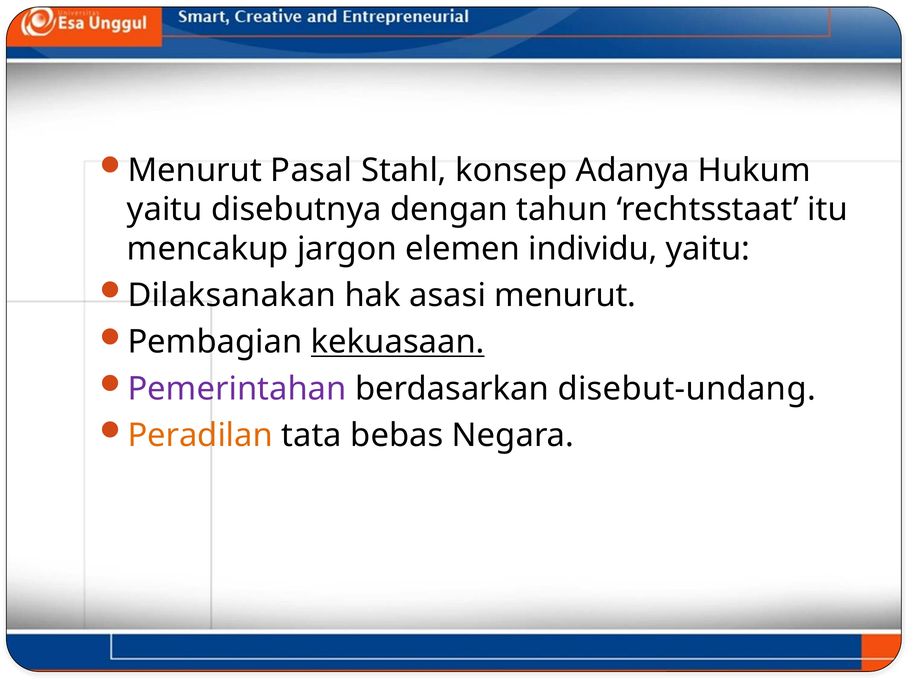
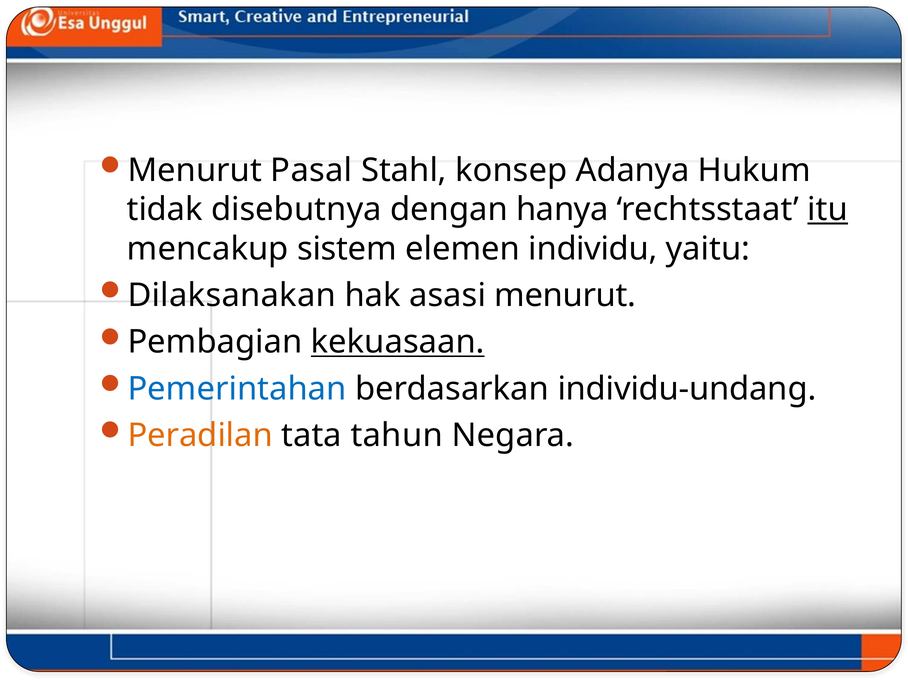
yaitu: yaitu -> tidak (165, 210)
tahun: tahun -> hanya (562, 210)
itu underline: none -> present (828, 210)
jargon: jargon -> sistem (347, 249)
Pemerintahan colour: purple -> blue (237, 389)
disebut-undang: disebut-undang -> individu-undang (687, 389)
bebas: bebas -> tahun (397, 435)
